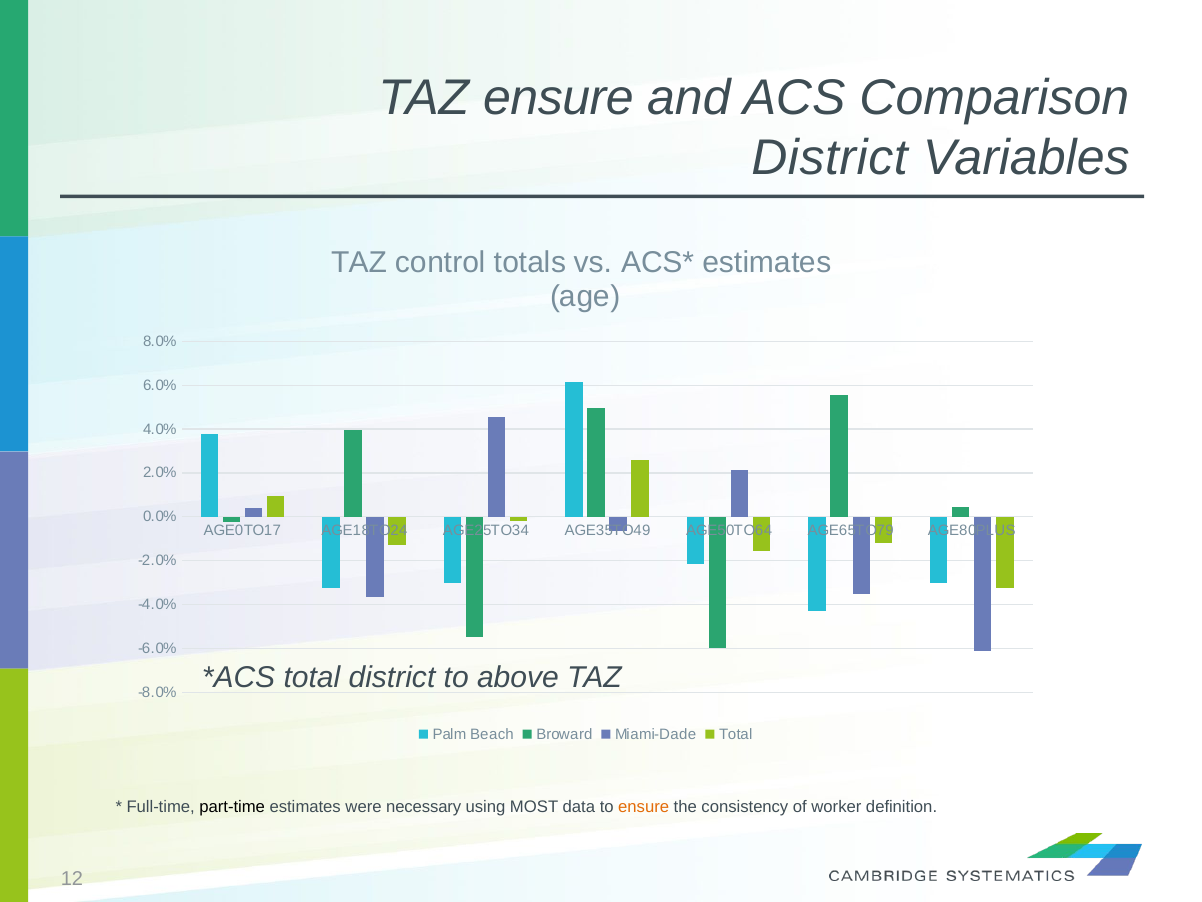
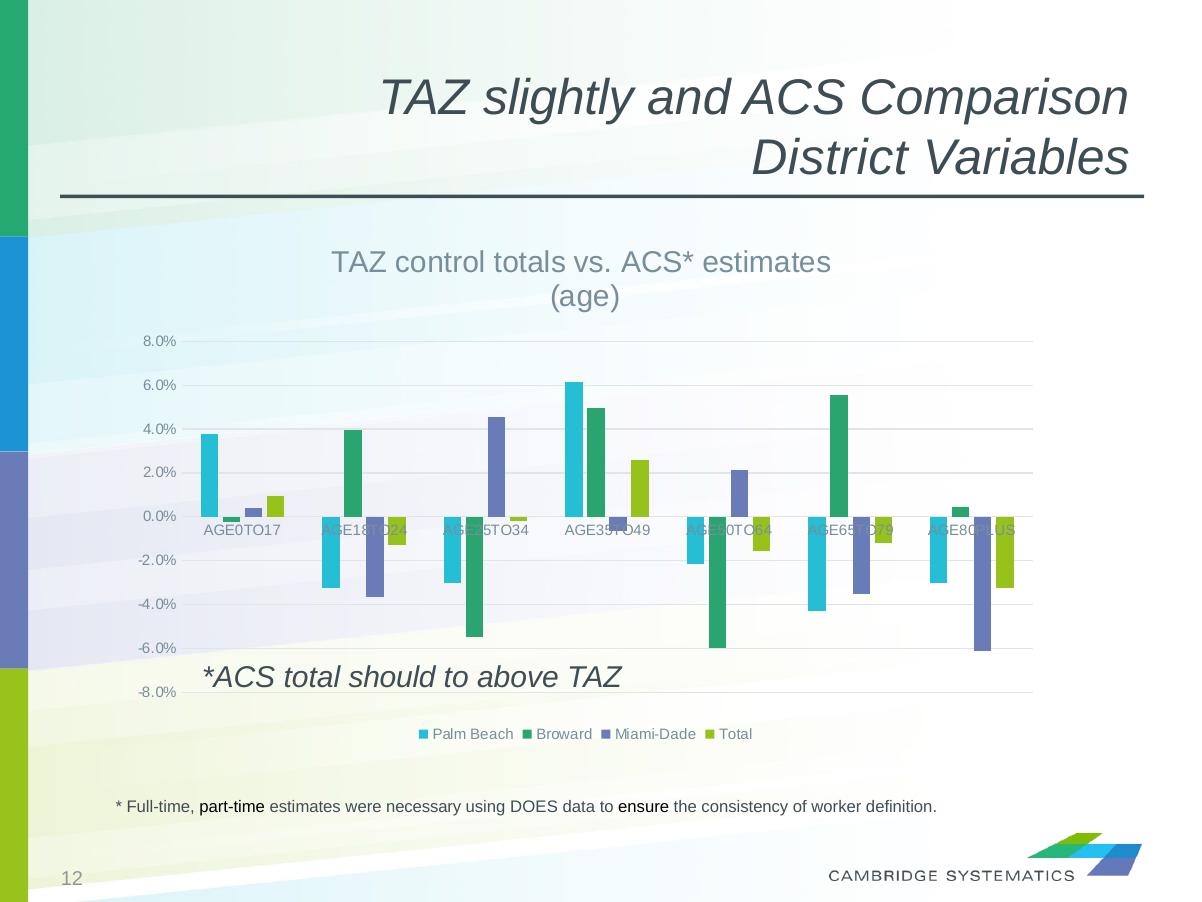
TAZ ensure: ensure -> slightly (558, 98)
total district: district -> should (392, 678)
MOST: MOST -> DOES (534, 807)
ensure colour: orange -> black (644, 807)
